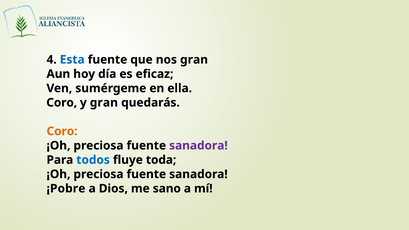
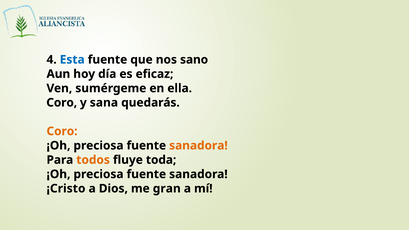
nos gran: gran -> sano (194, 60)
y gran: gran -> sana (104, 103)
sanadora colour: purple -> orange (198, 146)
todos colour: blue -> orange (93, 160)
¡Pobre: ¡Pobre -> ¡Cristo (66, 189)
sano: sano -> gran (167, 189)
